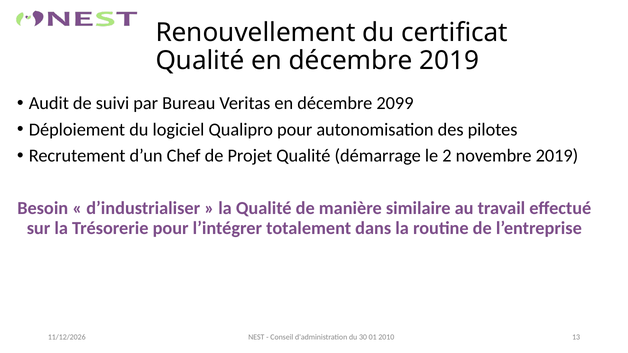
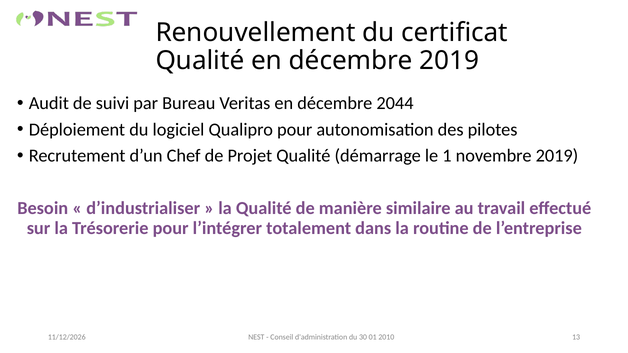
2099: 2099 -> 2044 (395, 103)
2: 2 -> 1 (447, 156)
